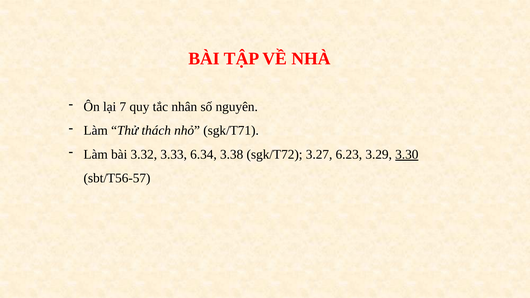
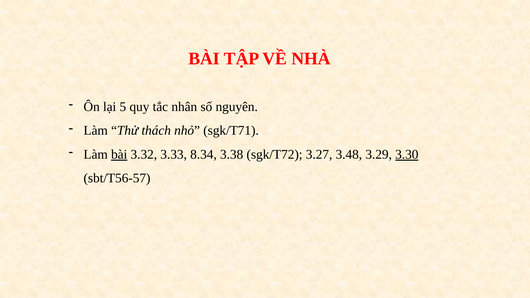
7: 7 -> 5 (123, 107)
bài underline: none -> present (119, 154)
6.34: 6.34 -> 8.34 (203, 154)
6.23: 6.23 -> 3.48 (349, 154)
